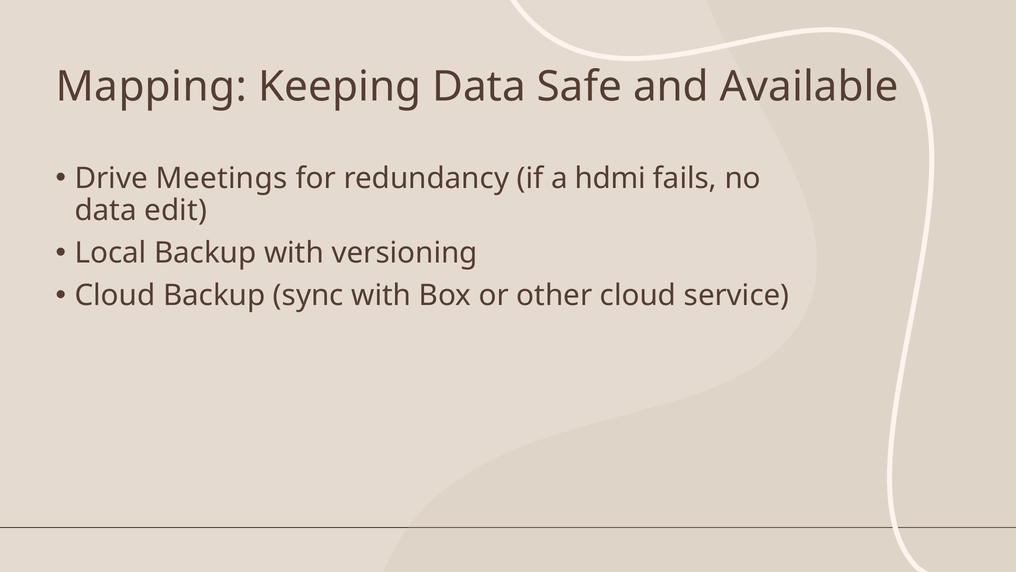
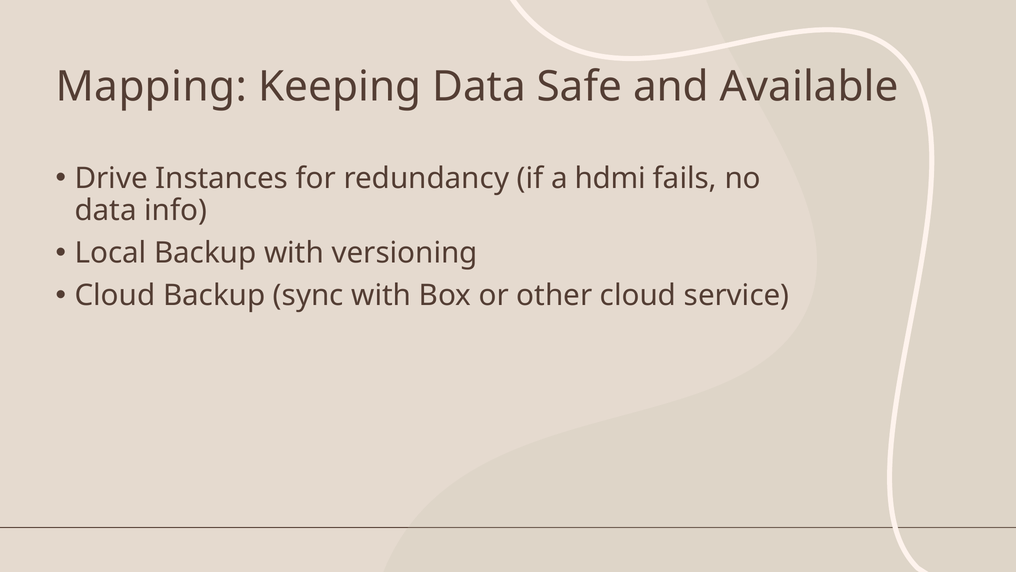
Meetings: Meetings -> Instances (222, 178)
edit: edit -> info (176, 210)
